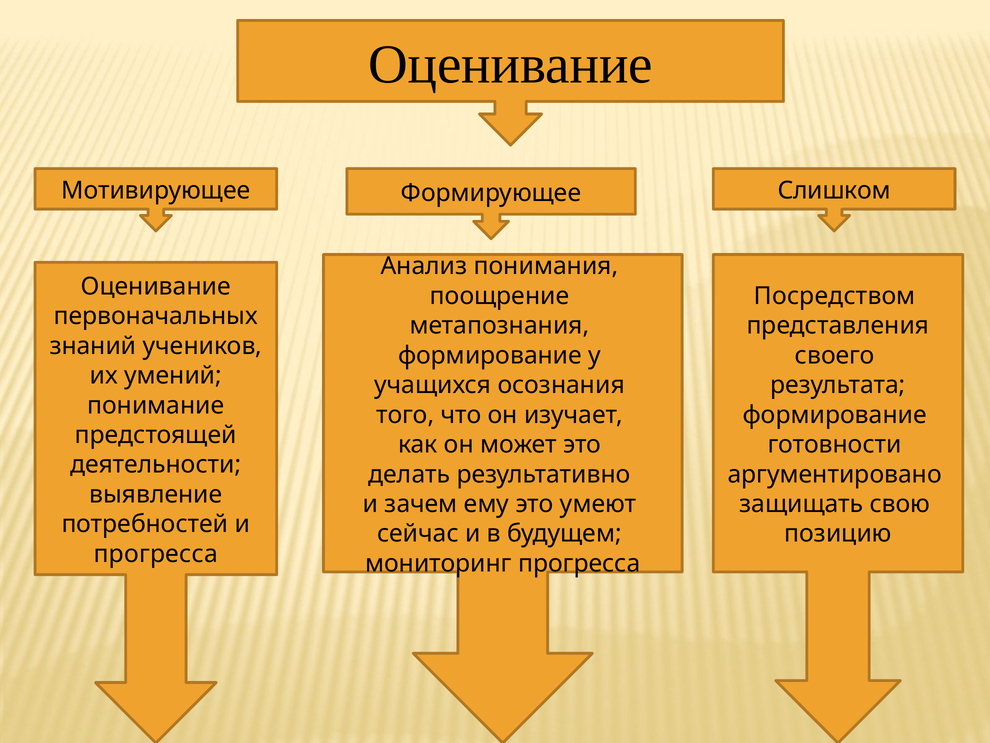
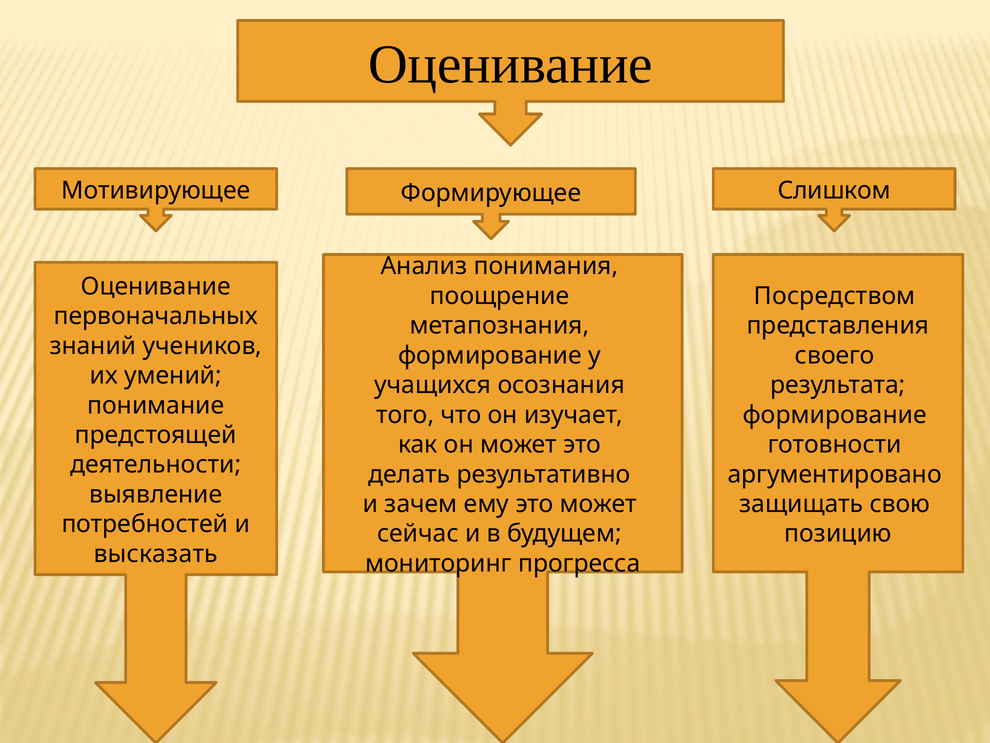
это умеют: умеют -> может (598, 504)
прогресса: прогресса -> высказать (156, 554)
